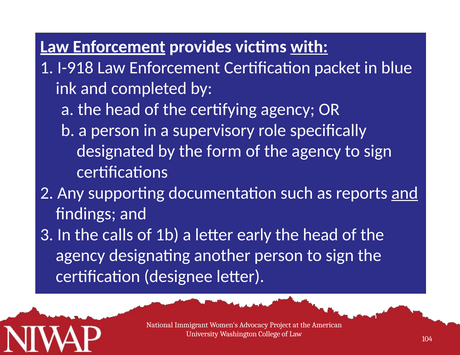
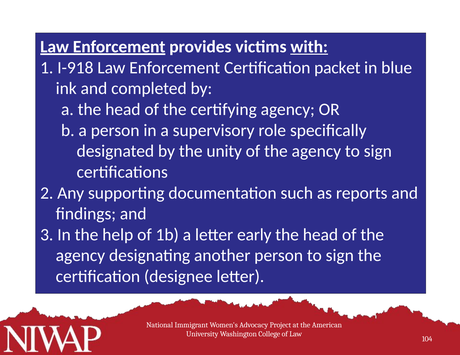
form: form -> unity (224, 151)
and underline: present -> none (405, 193)
calls: calls -> help (118, 235)
